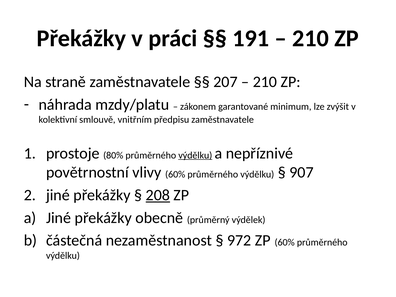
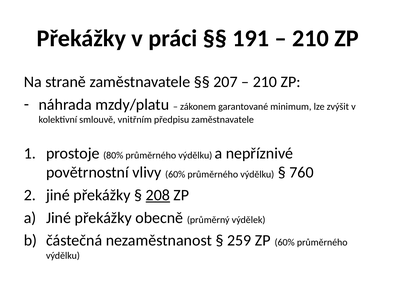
výdělku underline: present -> none (195, 155)
907: 907 -> 760 (301, 172)
972: 972 -> 259 (239, 240)
